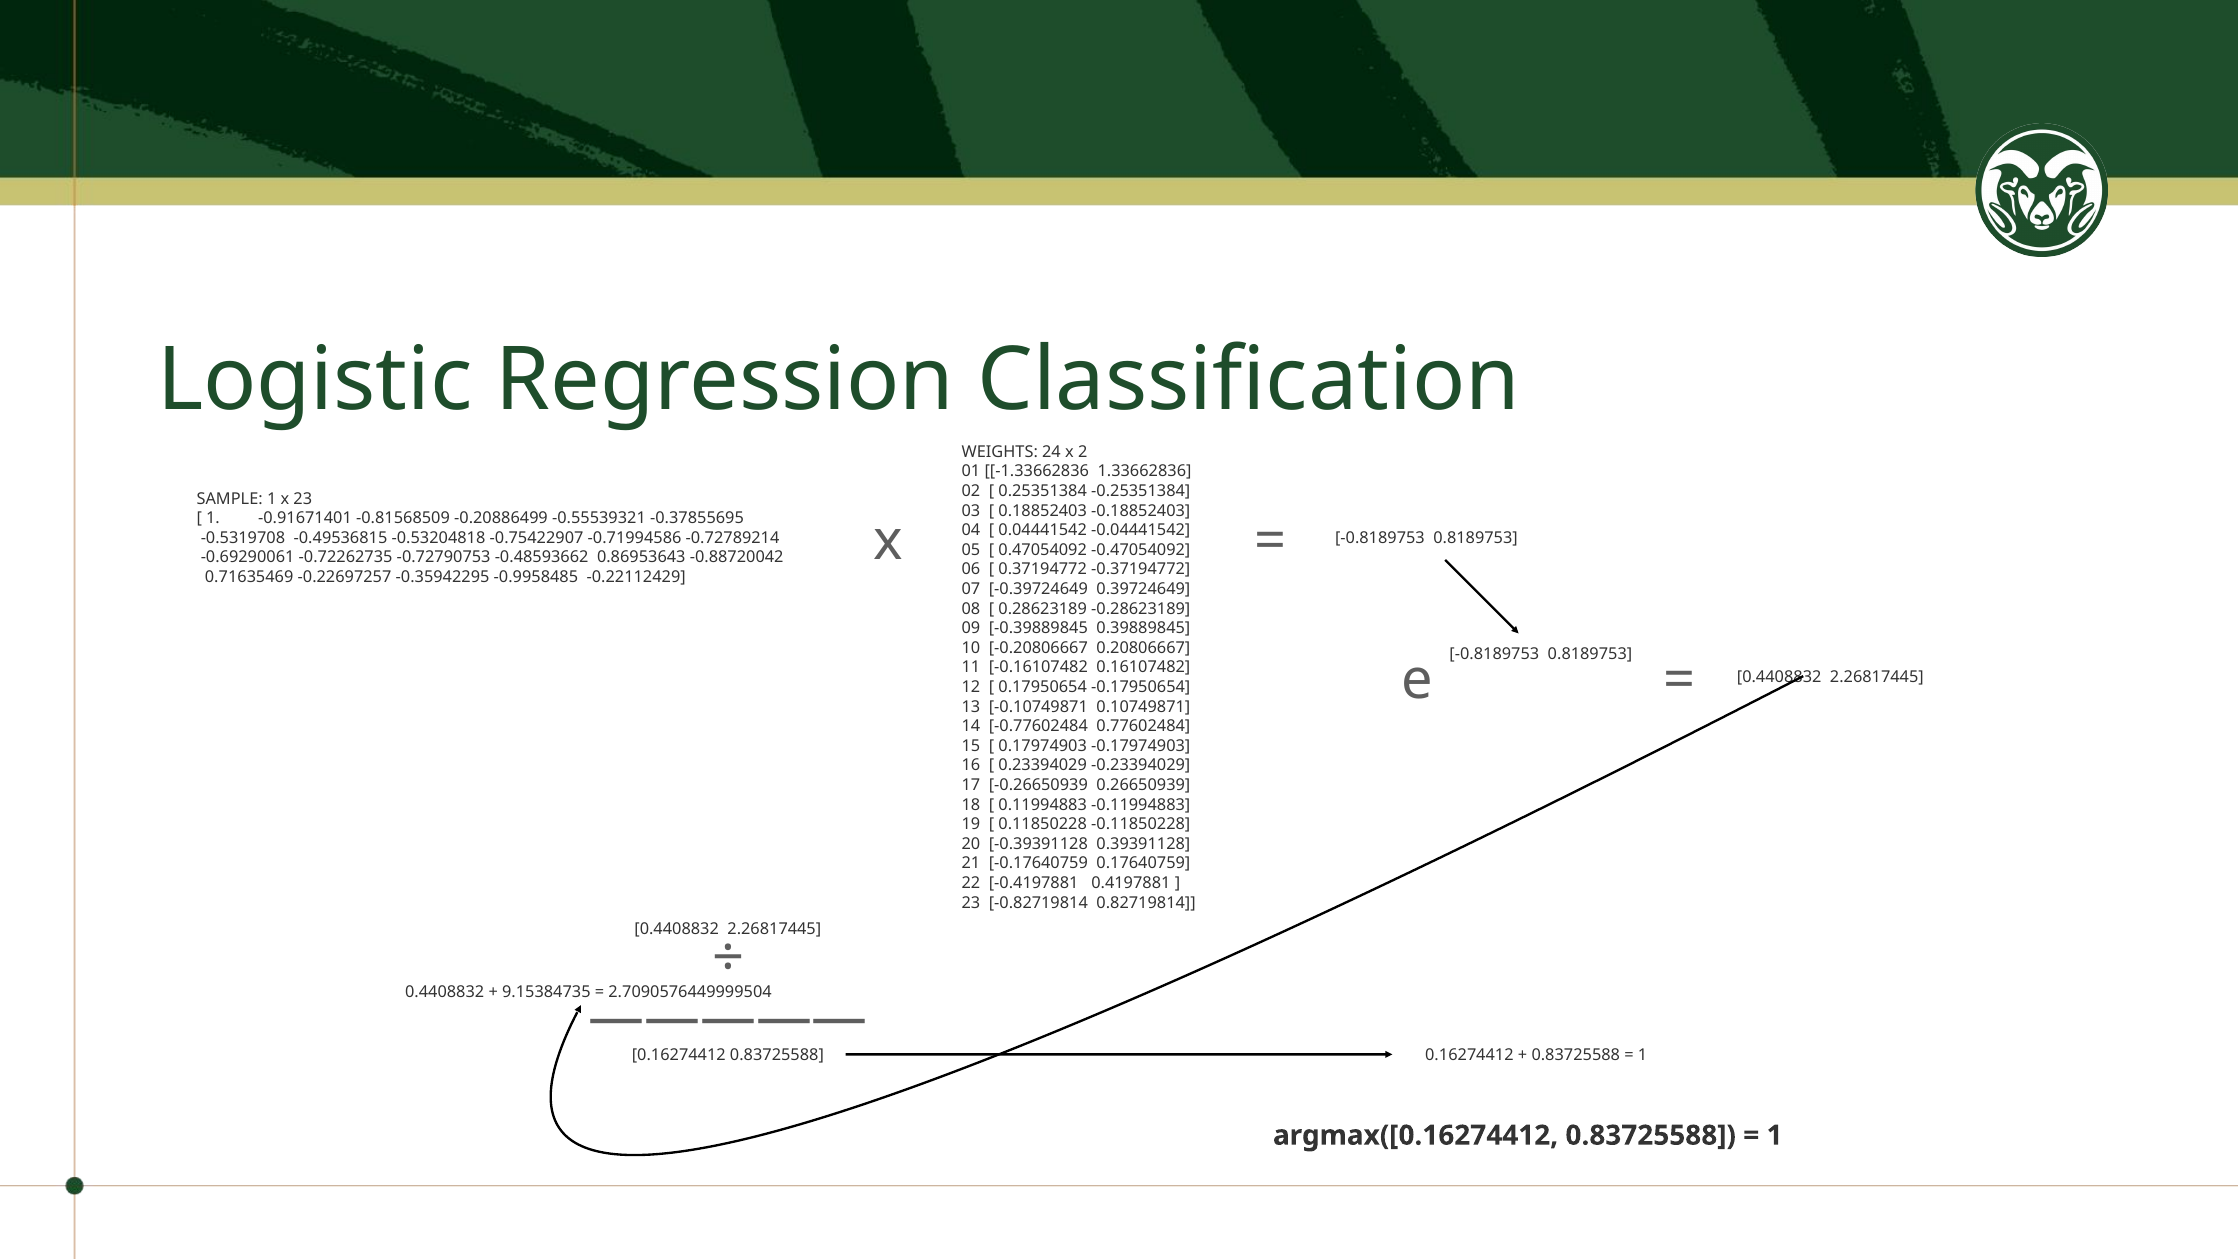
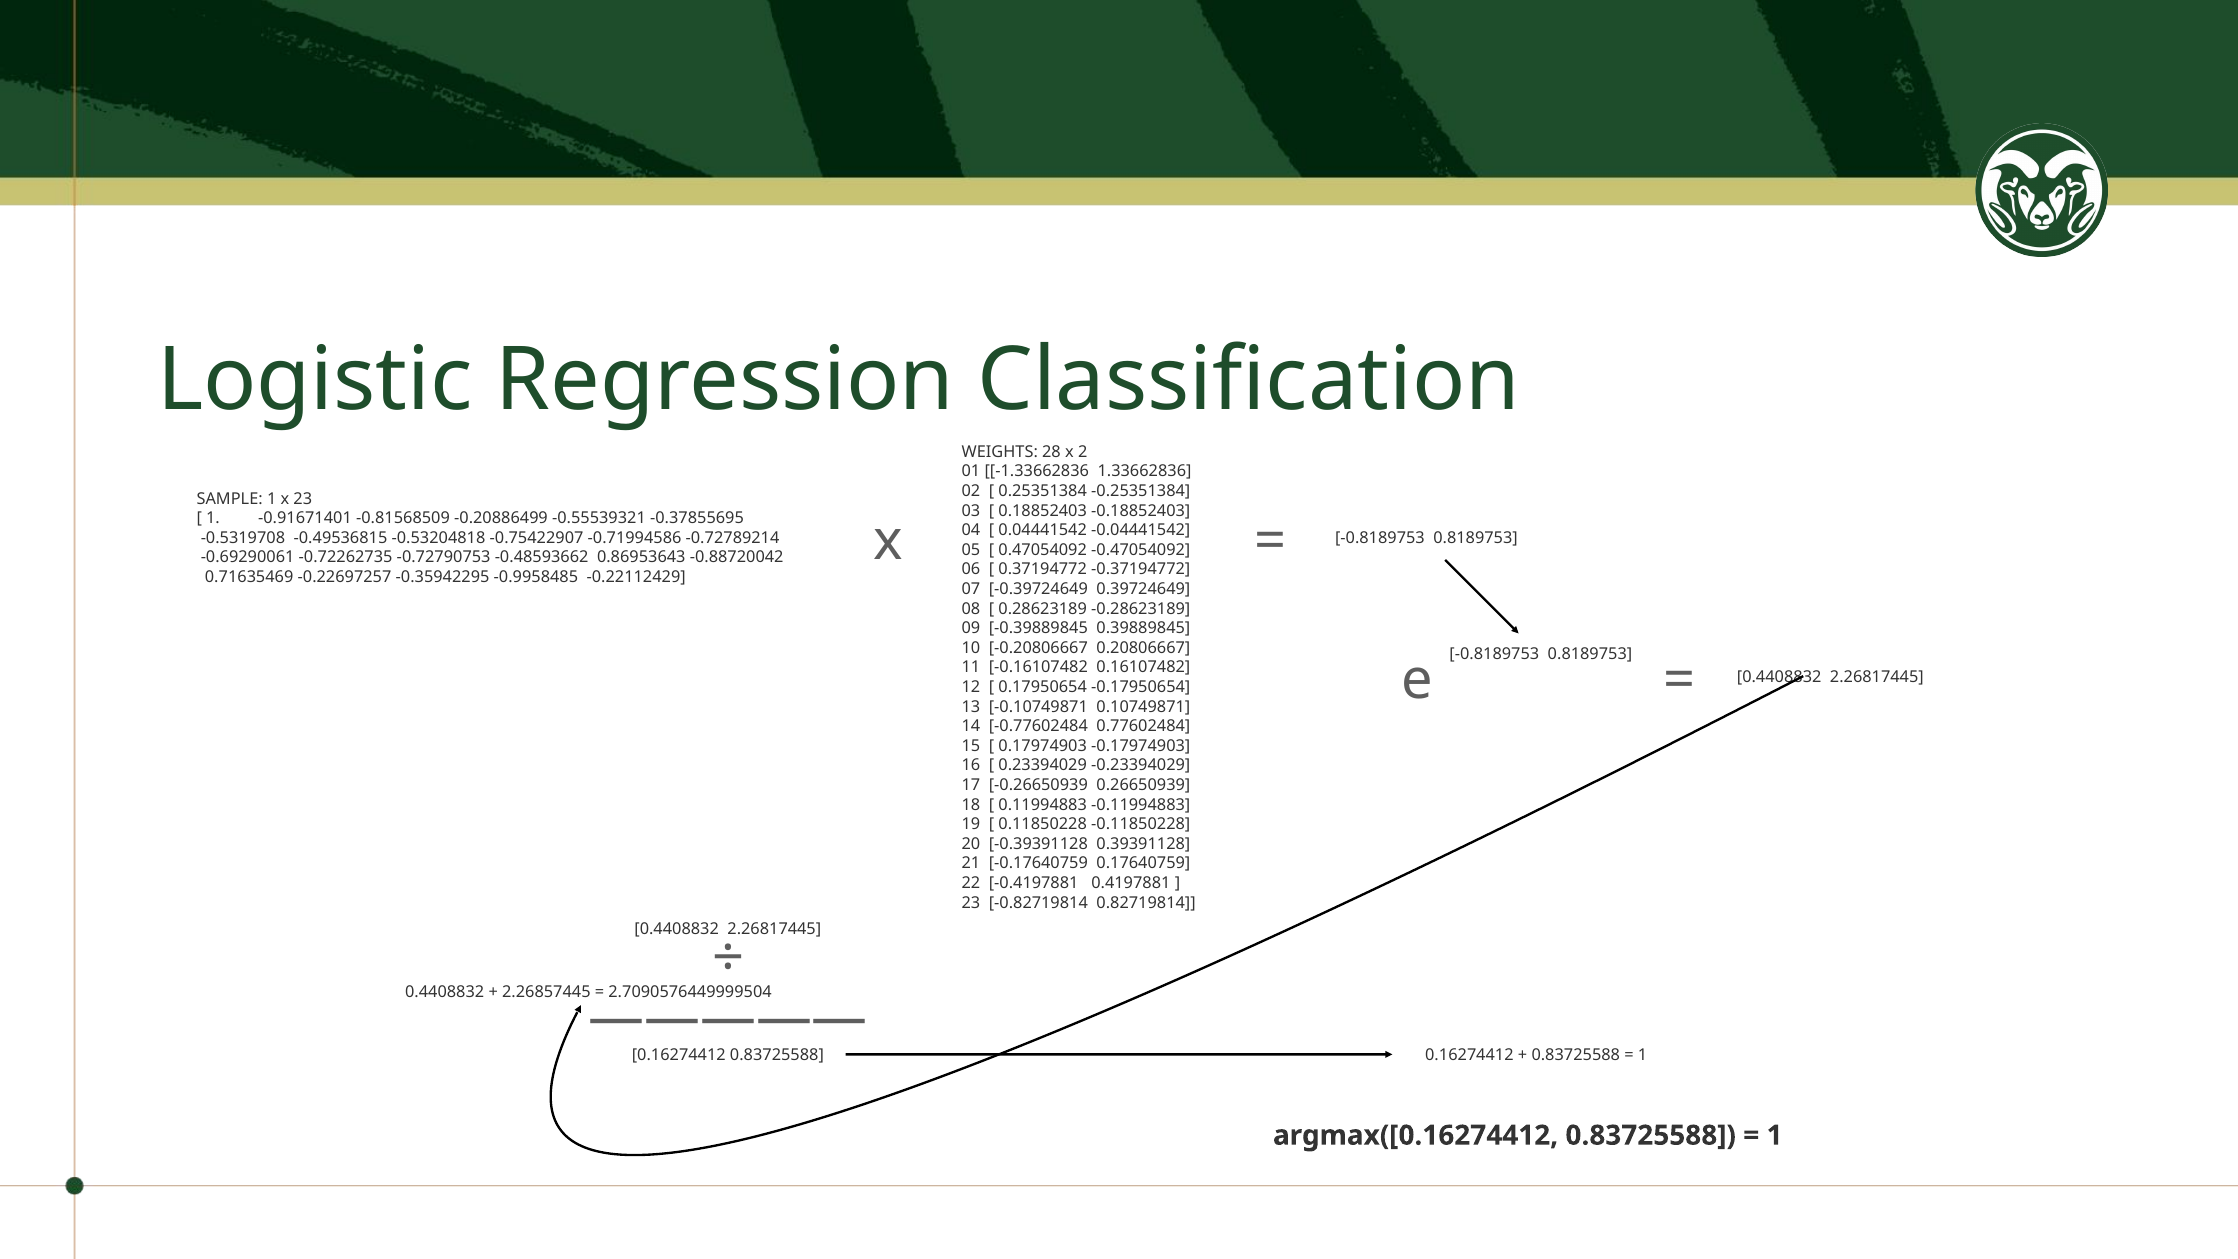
24: 24 -> 28 (1051, 452)
9.15384735: 9.15384735 -> 2.26857445 (546, 992)
